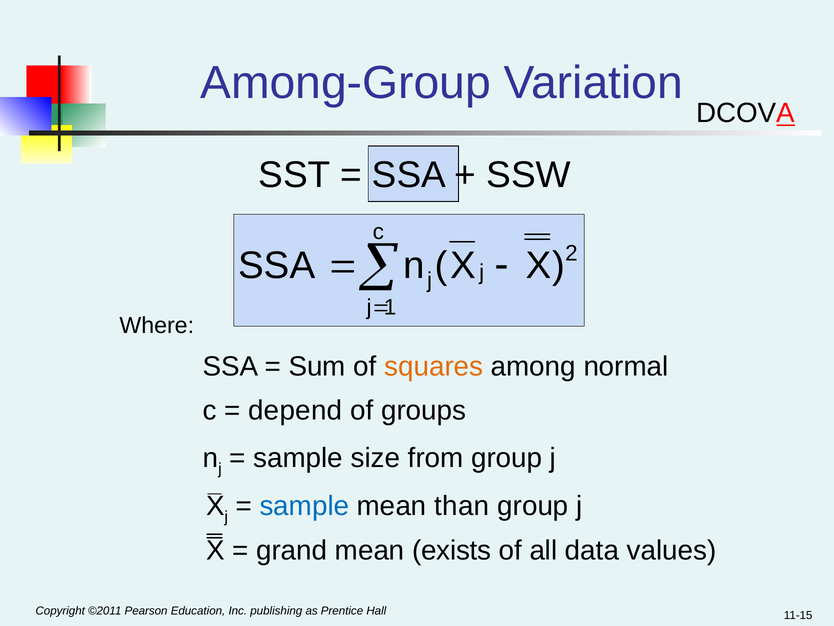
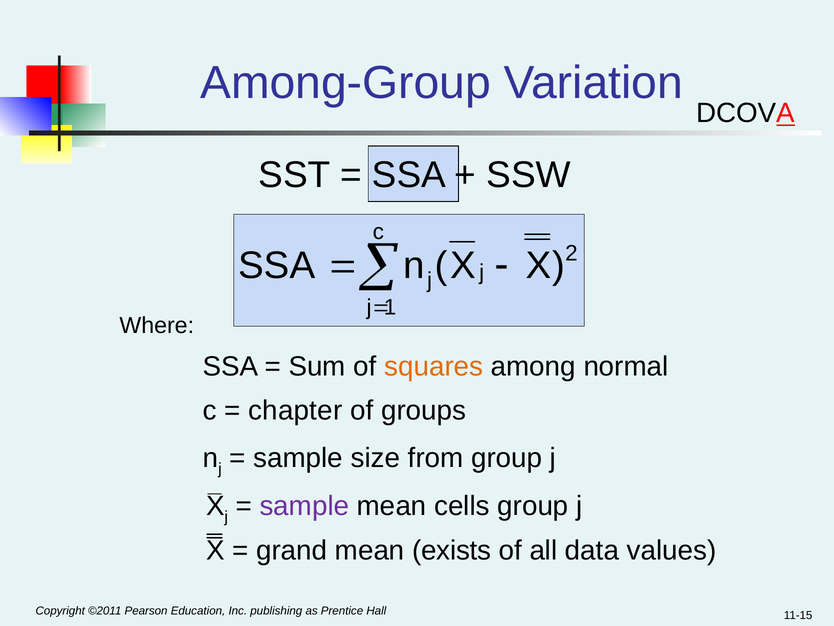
depend: depend -> chapter (295, 410)
sample colour: blue -> purple (304, 506)
than: than -> cells (462, 506)
